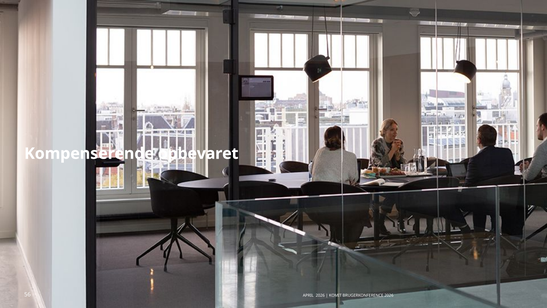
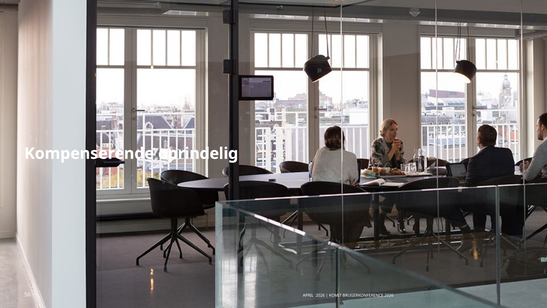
opbevaret: opbevaret -> oprindelig (198, 153)
